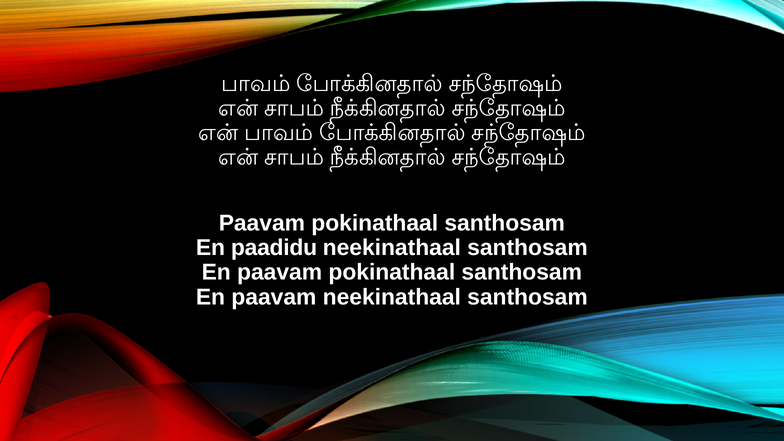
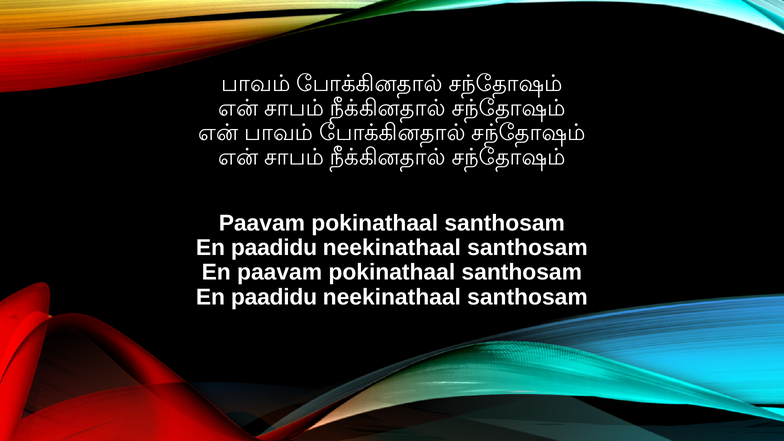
paavam: paavam -> paadidu (274, 297)
